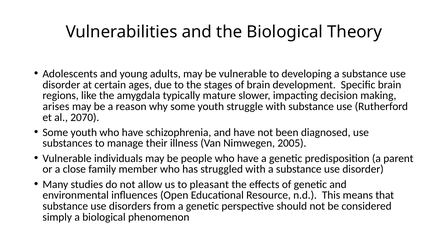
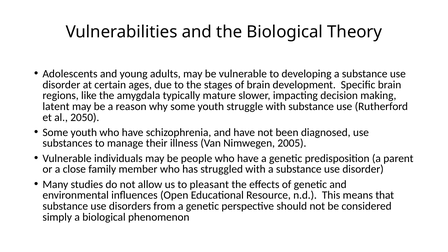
arises: arises -> latent (56, 106)
2070: 2070 -> 2050 (85, 117)
